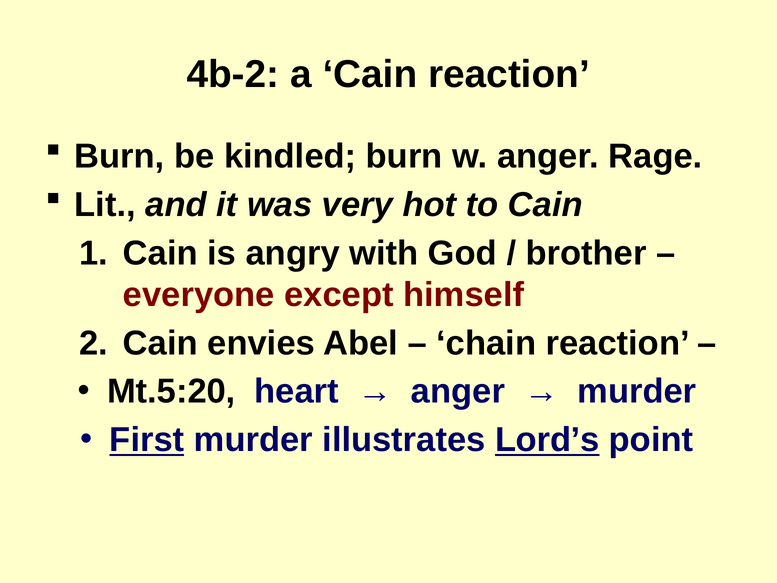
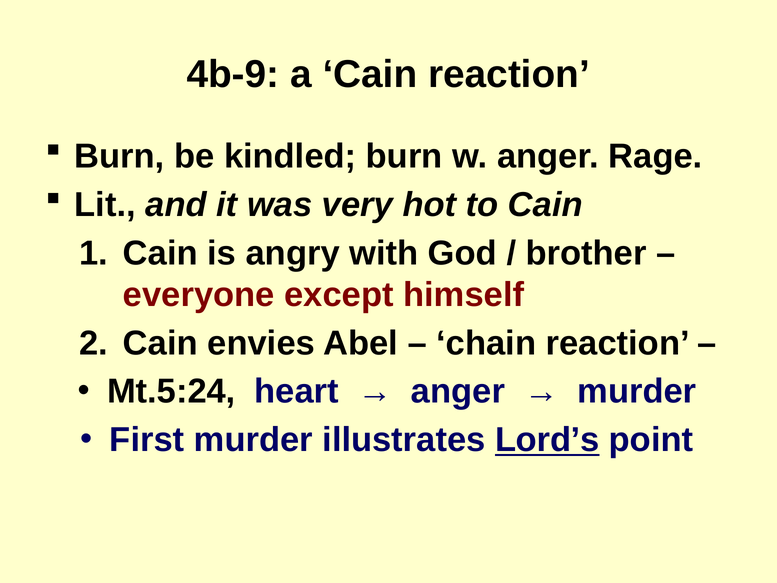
4b-2: 4b-2 -> 4b-9 (233, 75)
Mt.5:20: Mt.5:20 -> Mt.5:24 (171, 391)
First underline: present -> none (147, 440)
